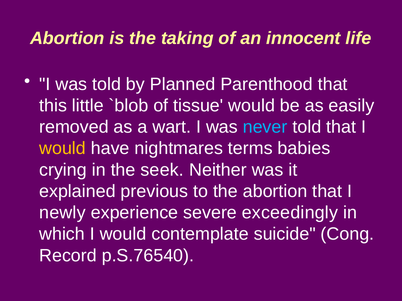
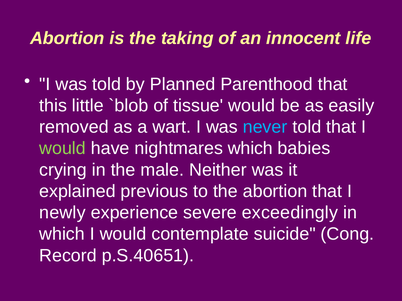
would colour: yellow -> light green (63, 149)
nightmares terms: terms -> which (250, 149)
seek: seek -> male (162, 170)
p.S.76540: p.S.76540 -> p.S.40651 (148, 256)
